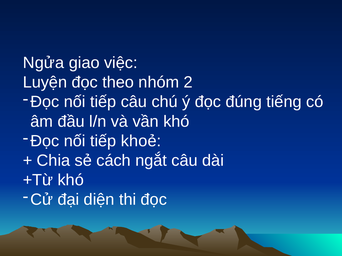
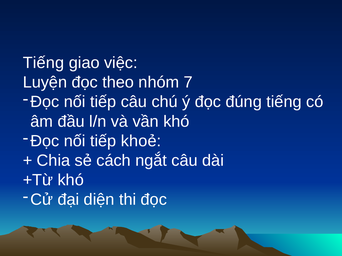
Ngửa: Ngửa -> Tiếng (43, 63)
2: 2 -> 7 (188, 83)
